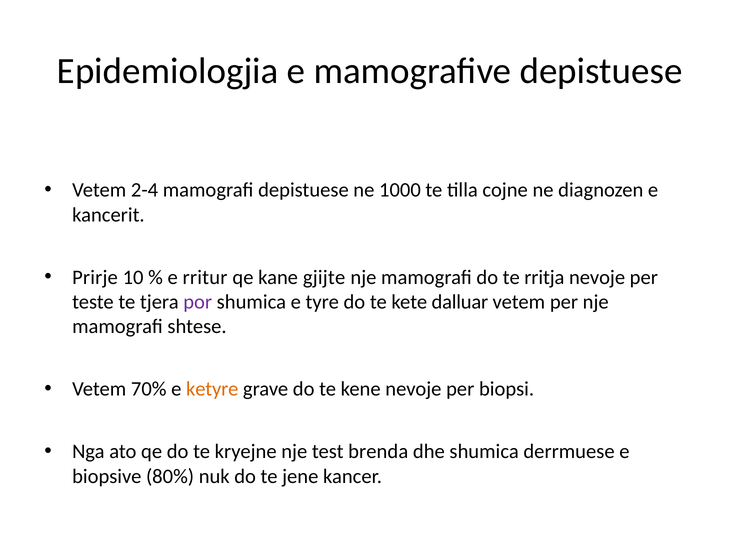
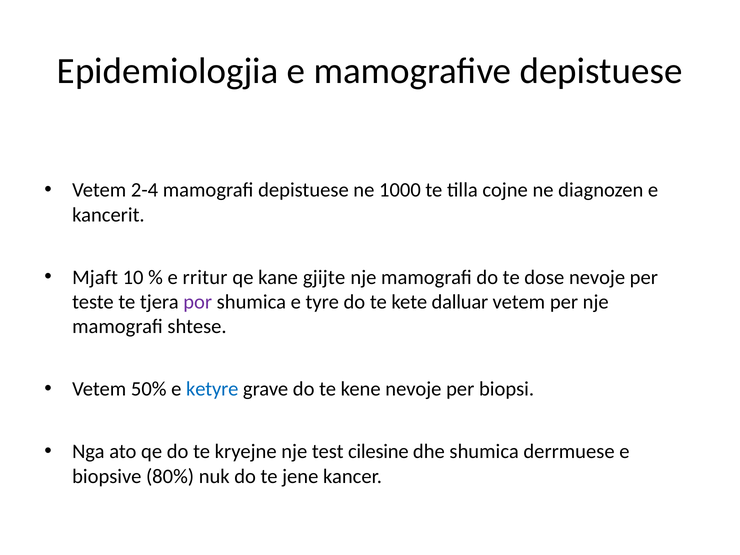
Prirje: Prirje -> Mjaft (95, 277)
rritja: rritja -> dose (544, 277)
70%: 70% -> 50% (149, 389)
ketyre colour: orange -> blue (212, 389)
brenda: brenda -> cilesine (378, 452)
